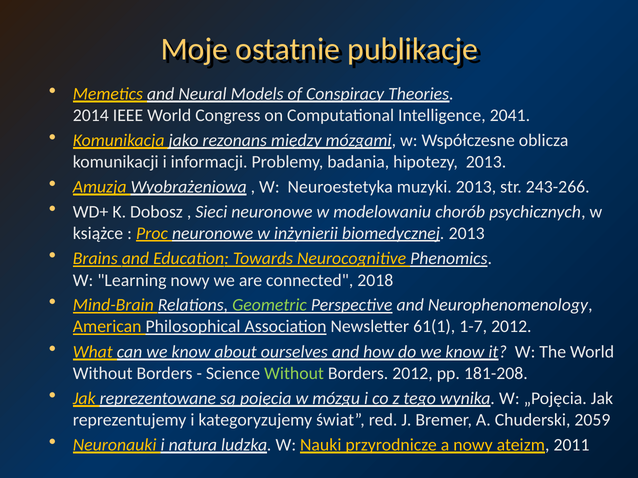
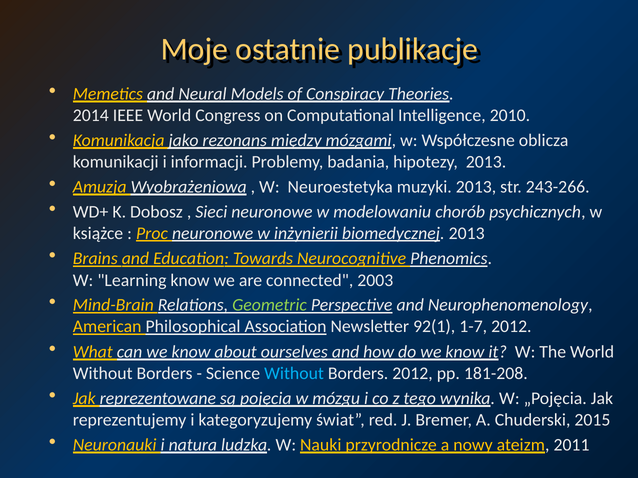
2041: 2041 -> 2010 (510, 116)
Learning nowy: nowy -> know (190, 280)
2018: 2018 -> 2003 (375, 280)
61(1: 61(1 -> 92(1 (434, 327)
Without colour: light green -> light blue (294, 374)
2059: 2059 -> 2015 (592, 420)
